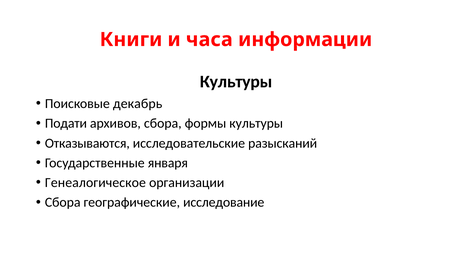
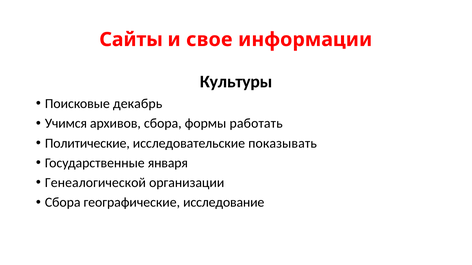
Книги: Книги -> Сайты (131, 40)
часа: часа -> свое (209, 40)
Подати: Подати -> Учимся (66, 124)
формы культуры: культуры -> работать (256, 124)
Отказываются: Отказываются -> Политические (87, 143)
разысканий: разысканий -> показывать (283, 143)
Генеалогическое: Генеалогическое -> Генеалогической (95, 183)
